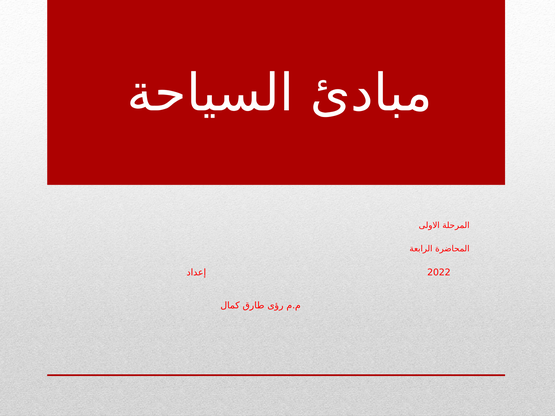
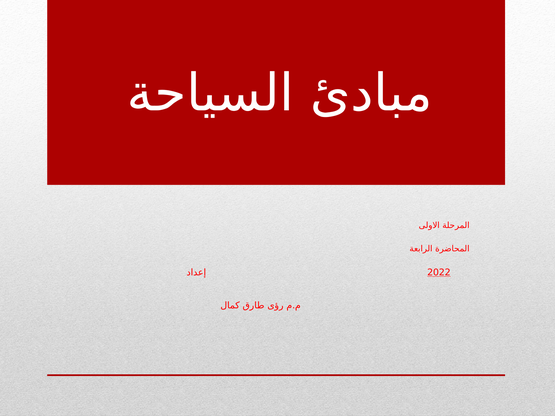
2022 underline: none -> present (439, 273)
